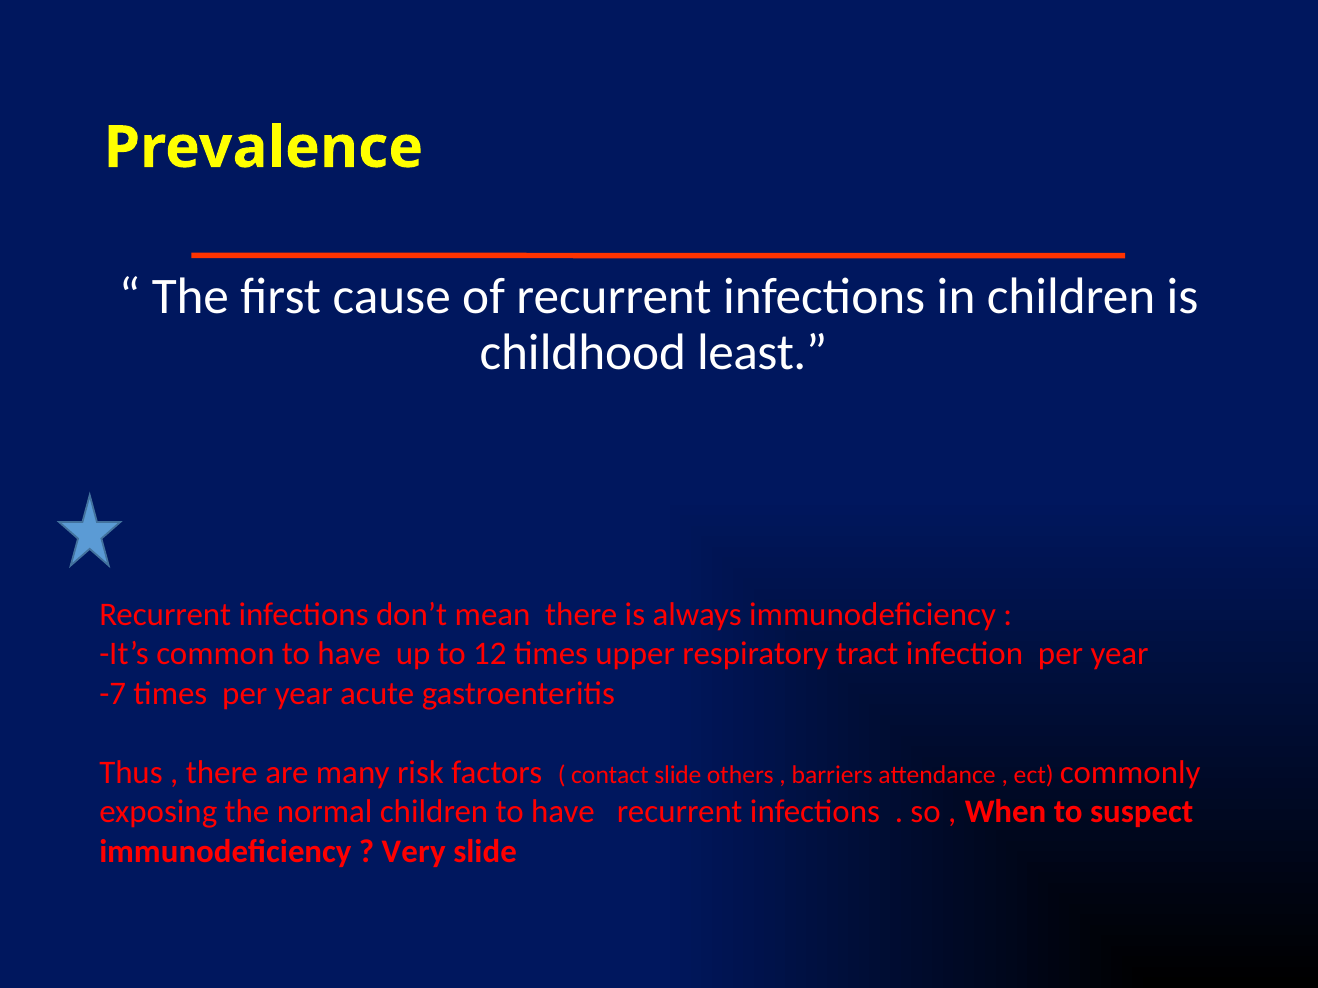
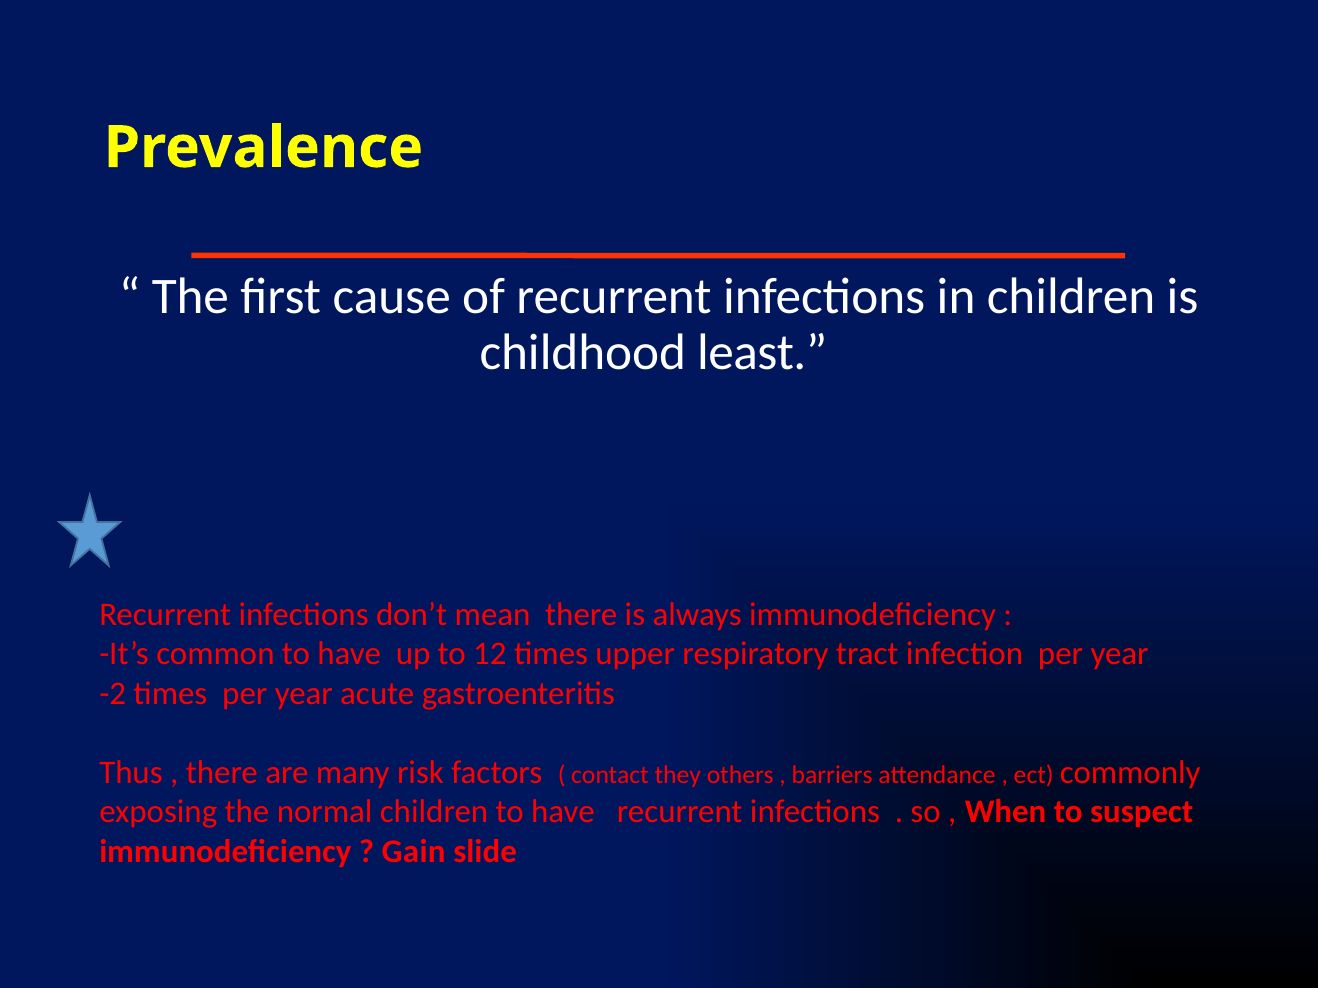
-7: -7 -> -2 (113, 694)
contact slide: slide -> they (678, 775)
Very: Very -> Gain (414, 852)
